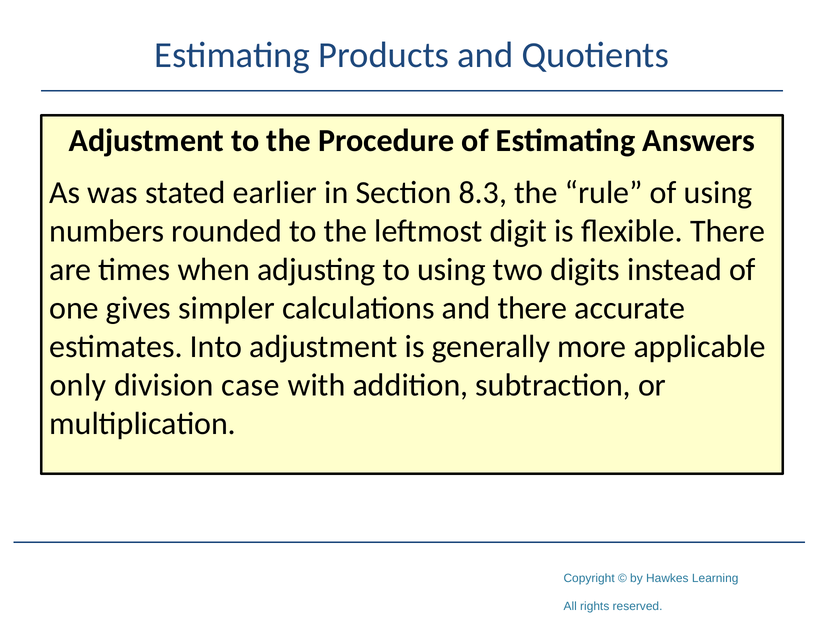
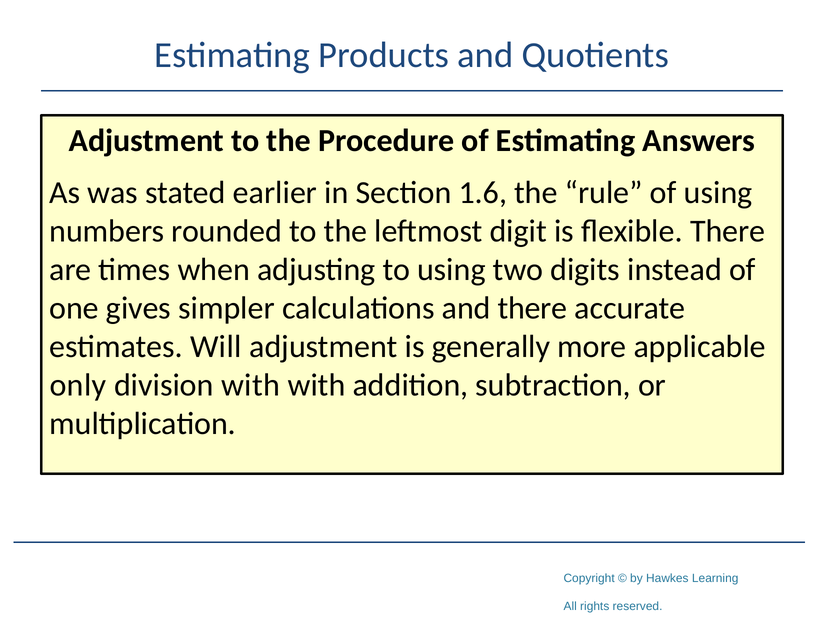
8.3: 8.3 -> 1.6 (483, 193)
Into: Into -> Will (216, 347)
division case: case -> with (250, 385)
